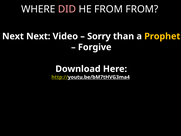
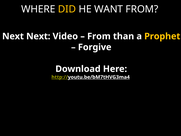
DID colour: pink -> yellow (67, 9)
HE FROM: FROM -> WANT (109, 9)
Sorry: Sorry -> From (99, 36)
